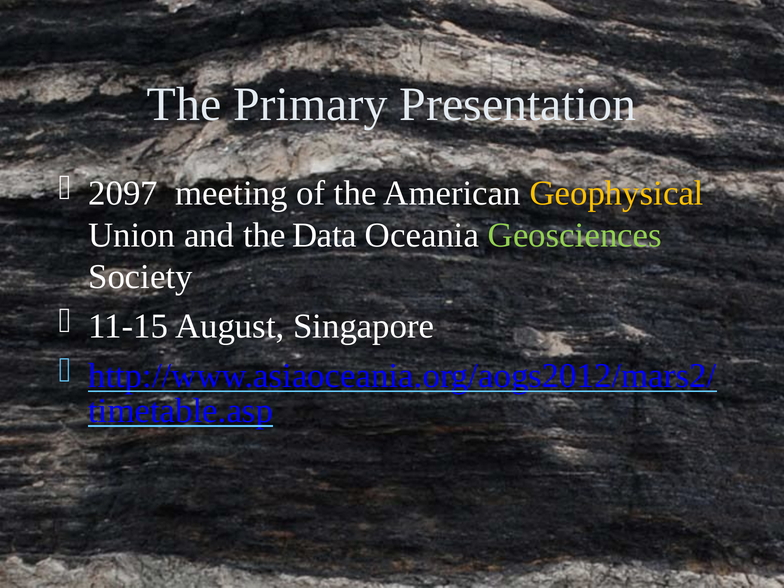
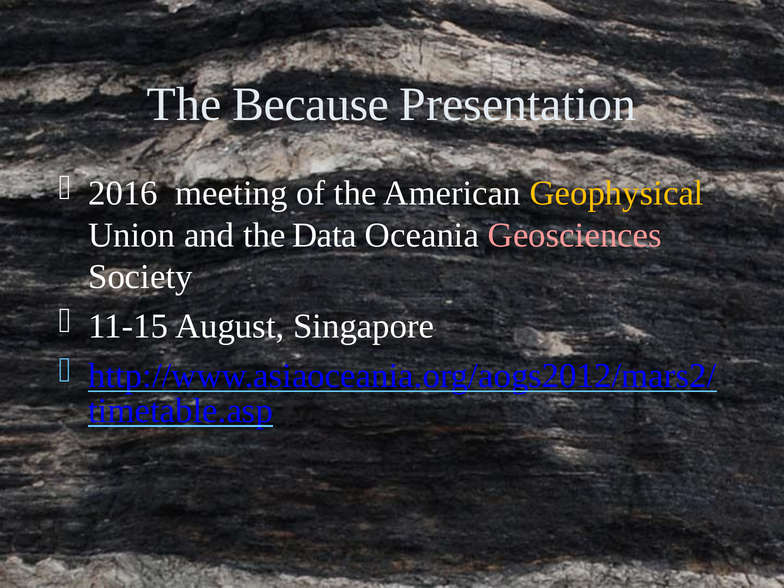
Primary: Primary -> Because (311, 105)
2097: 2097 -> 2016 (123, 193)
Geosciences colour: light green -> pink (575, 235)
